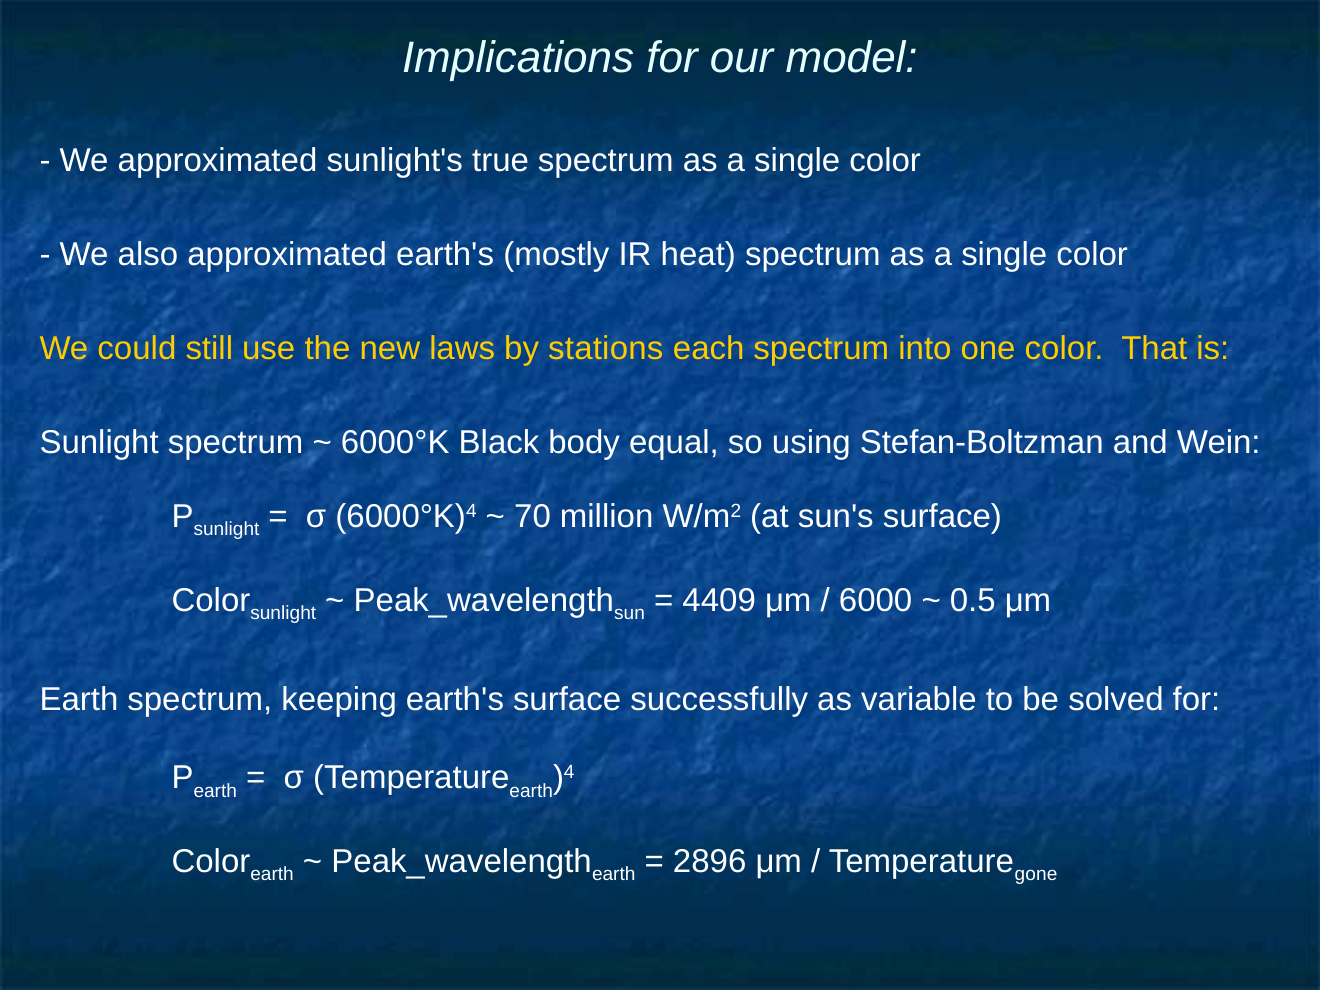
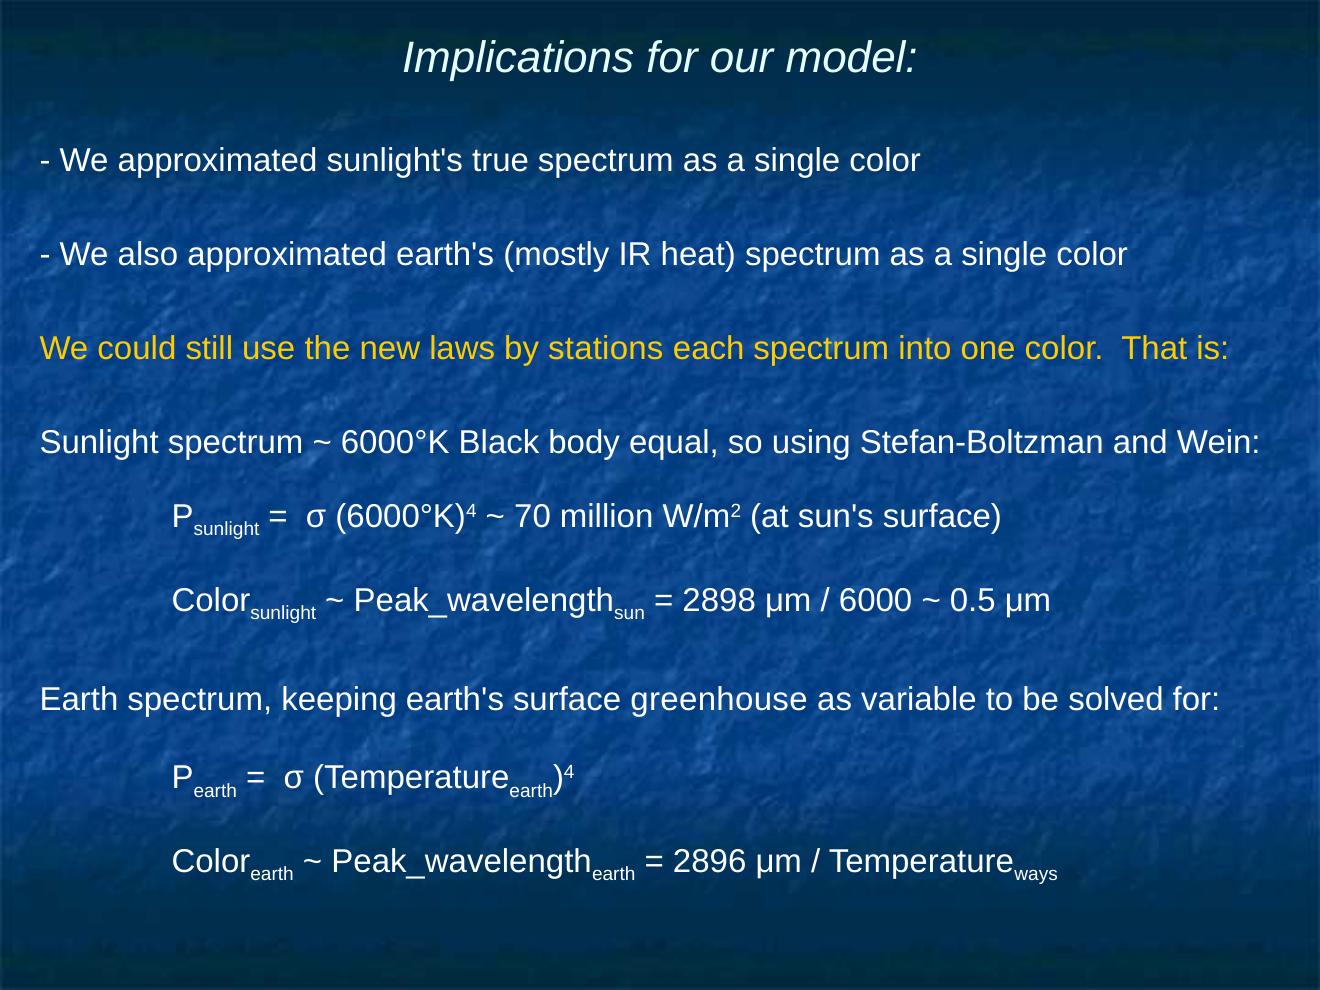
4409: 4409 -> 2898 (719, 600)
successfully: successfully -> greenhouse (719, 699)
gone: gone -> ways (1036, 875)
